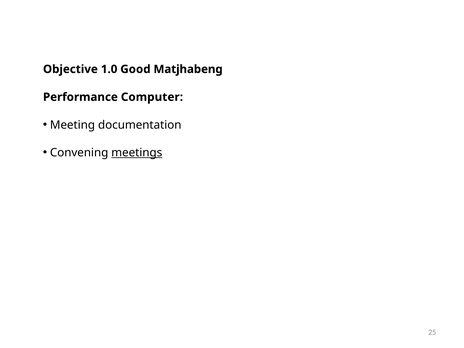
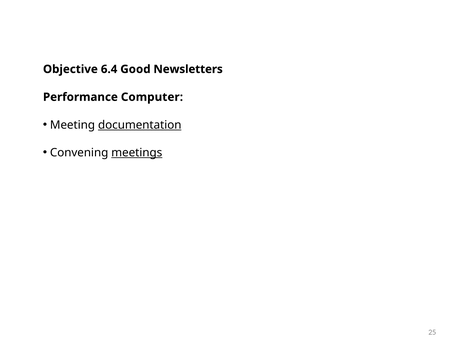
1.0: 1.0 -> 6.4 (109, 69)
Matjhabeng: Matjhabeng -> Newsletters (188, 69)
documentation underline: none -> present (140, 125)
